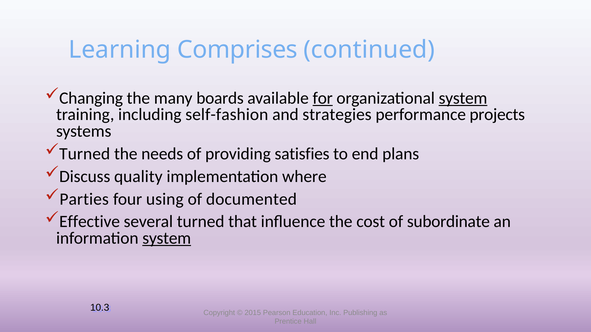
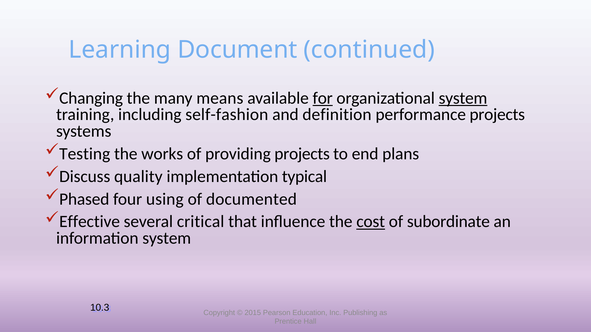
Comprises: Comprises -> Document (237, 50)
boards: boards -> means (220, 98)
strategies: strategies -> definition (337, 115)
Turned: Turned -> Testing (85, 154)
needs: needs -> works (162, 154)
providing satisfies: satisfies -> projects (302, 154)
where: where -> typical (304, 177)
Parties: Parties -> Phased (84, 199)
several turned: turned -> critical (201, 222)
cost underline: none -> present (371, 222)
system underline: present -> none (167, 238)
